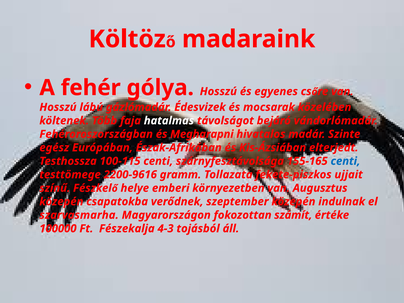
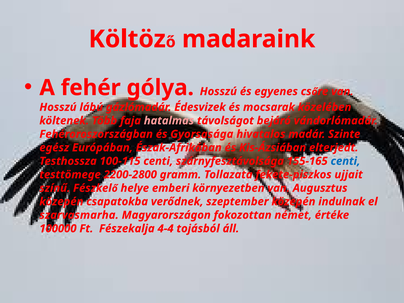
hatalmas colour: white -> pink (169, 121)
Megharapni: Megharapni -> Gyorsasága (202, 134)
2200-9616: 2200-9616 -> 2200-2800 (130, 175)
számít: számít -> német (293, 215)
4-3: 4-3 -> 4-4 (166, 229)
